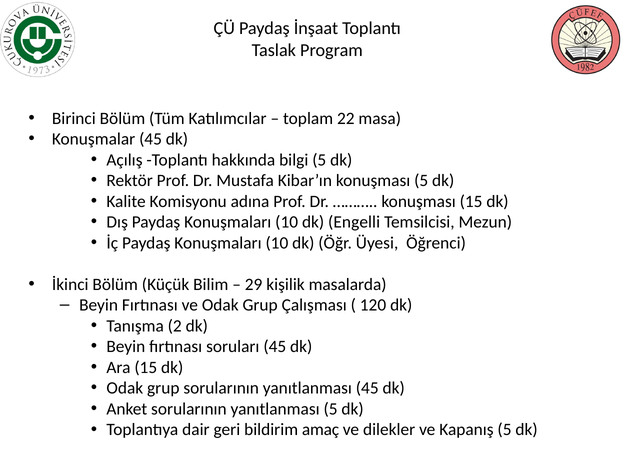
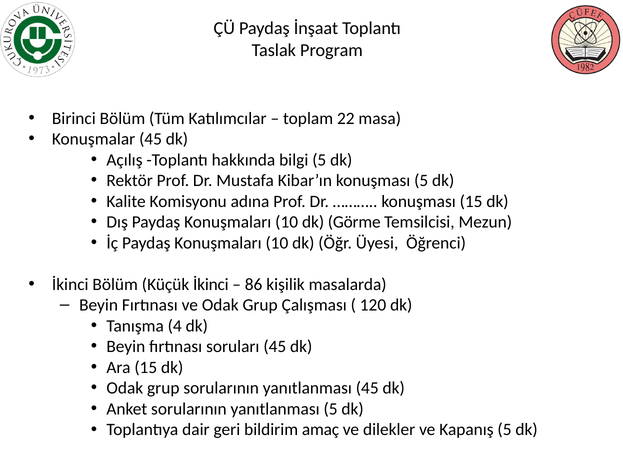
Engelli: Engelli -> Görme (354, 222)
Küçük Bilim: Bilim -> İkinci (211, 285)
29: 29 -> 86 (254, 285)
2: 2 -> 4 (175, 326)
